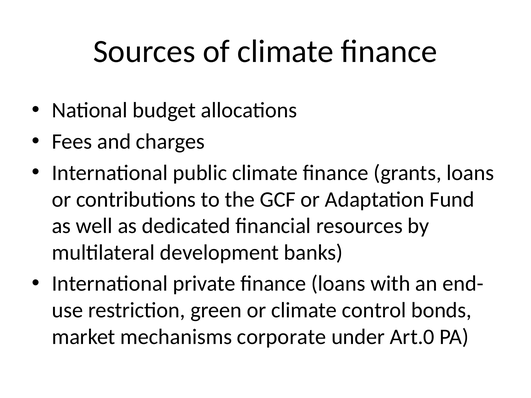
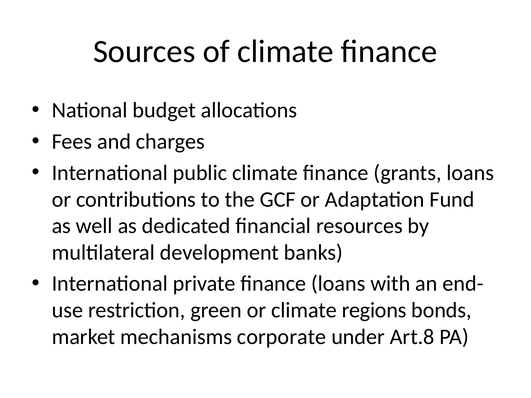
control: control -> regions (374, 310)
Art.0: Art.0 -> Art.8 (412, 337)
